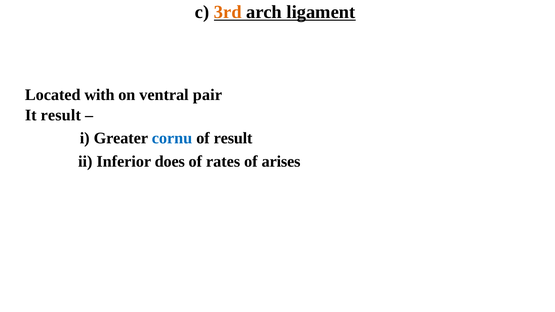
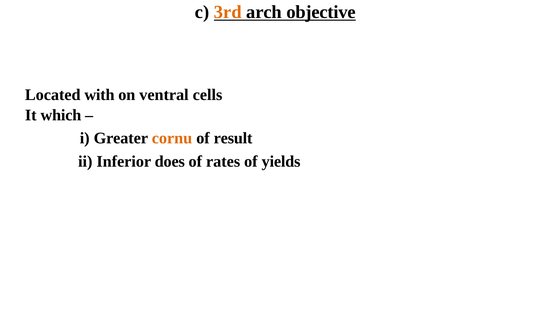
ligament: ligament -> objective (321, 12)
pair: pair -> cells (207, 95)
It result: result -> which (61, 115)
cornu colour: blue -> orange (172, 138)
arises: arises -> yields (281, 162)
